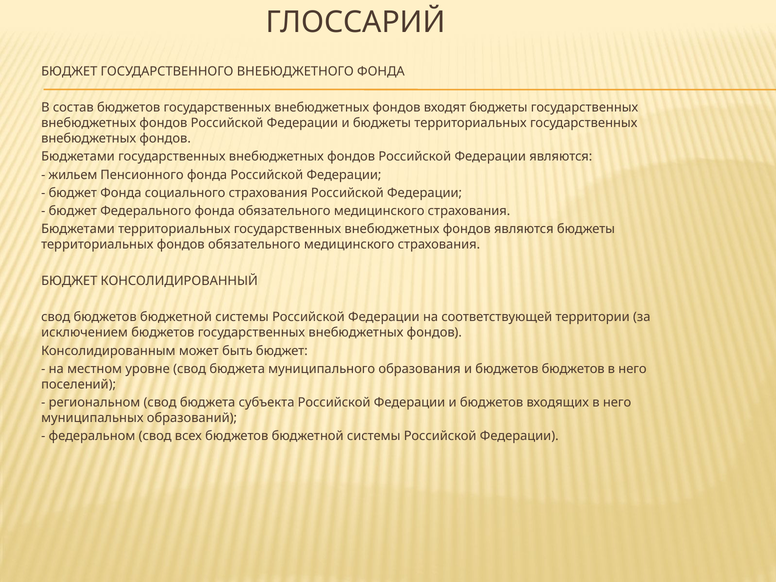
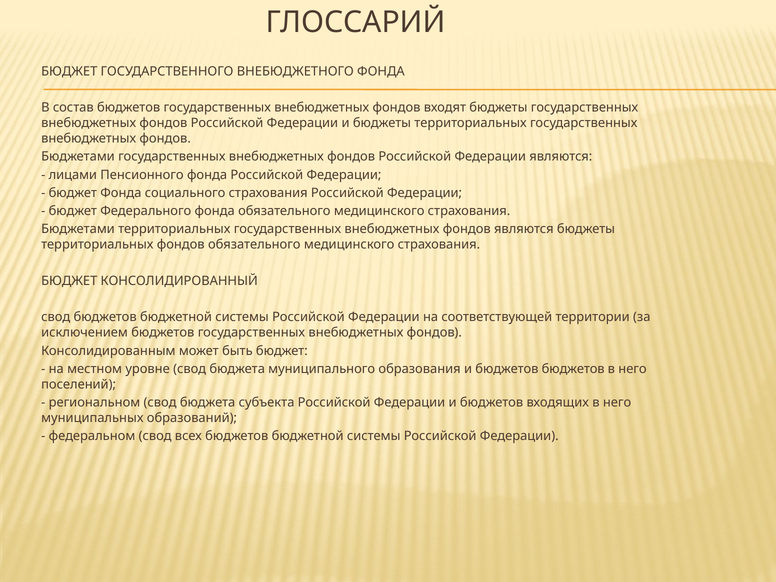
жильем: жильем -> лицами (73, 175)
